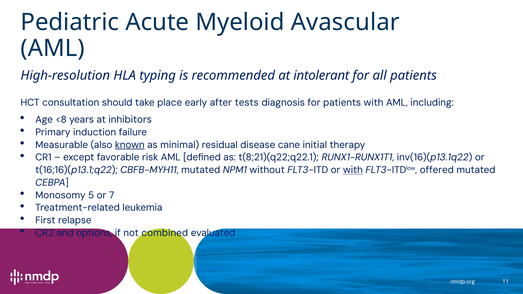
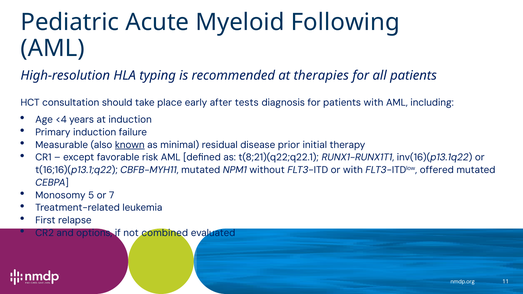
Avascular: Avascular -> Following (345, 22)
intolerant: intolerant -> therapies (321, 75)
<8: <8 -> <4 (61, 120)
at inhibitors: inhibitors -> induction (130, 120)
cane: cane -> prior (289, 145)
with underline: present -> none (353, 170)
